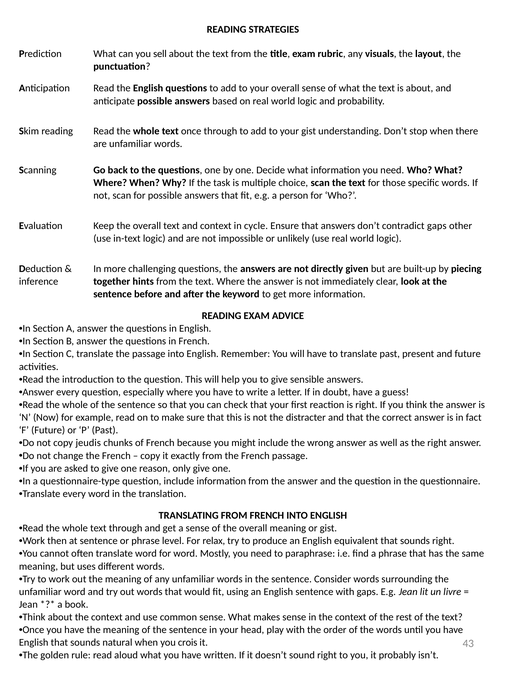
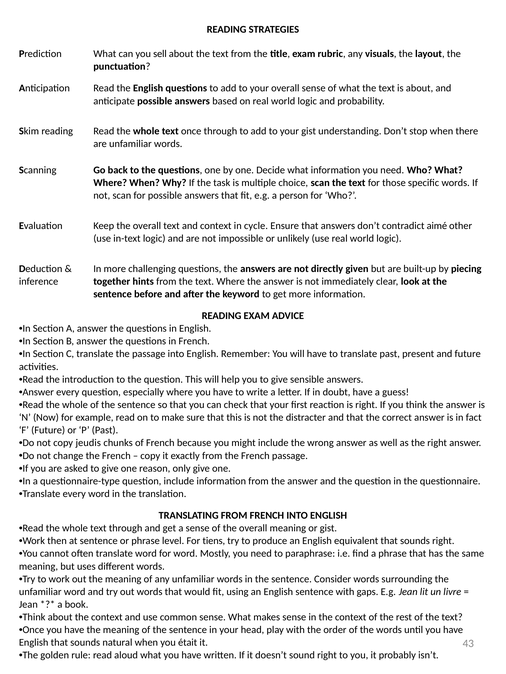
contradict gaps: gaps -> aimé (437, 226)
relax: relax -> tiens (214, 541)
crois: crois -> était (188, 643)
